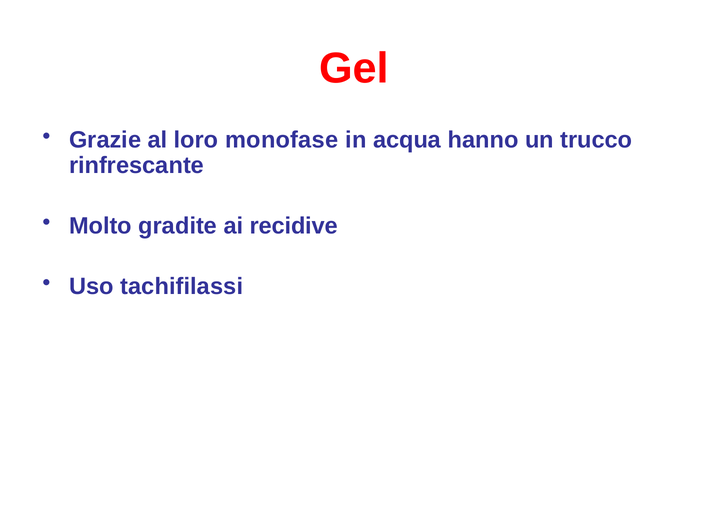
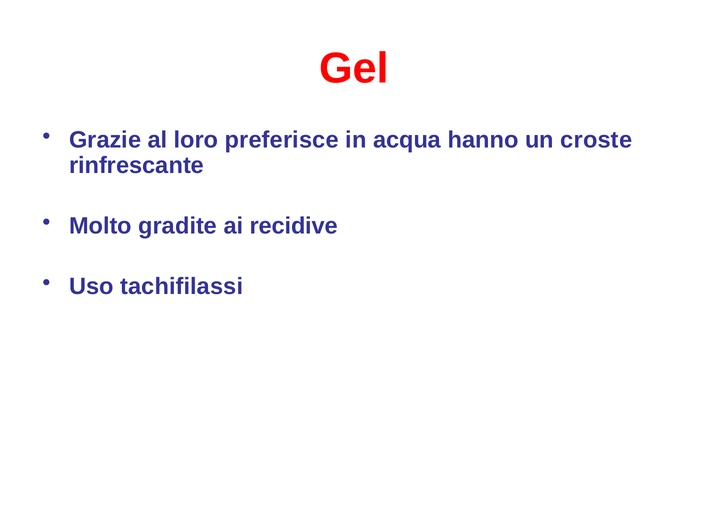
monofase: monofase -> preferisce (282, 140)
trucco: trucco -> croste (596, 140)
